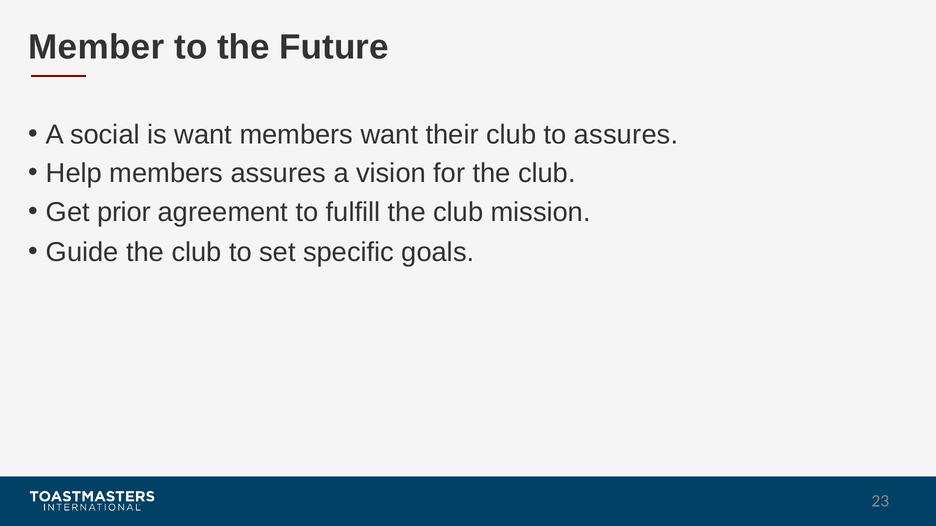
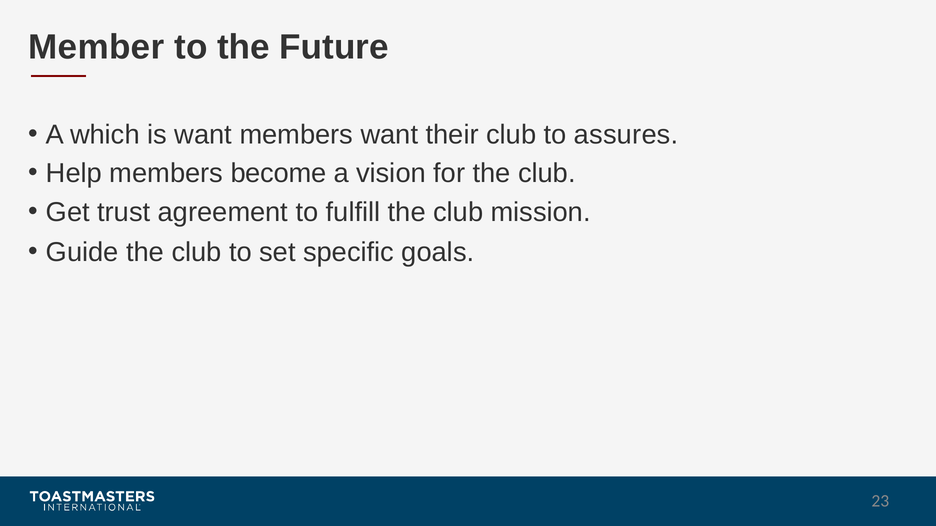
social: social -> which (105, 135)
members assures: assures -> become (278, 173)
prior: prior -> trust (124, 213)
